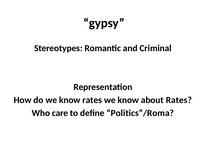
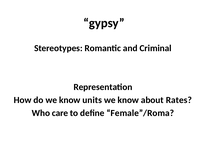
know rates: rates -> units (92, 100)
Politics”/Roma: Politics”/Roma -> Female”/Roma (140, 113)
